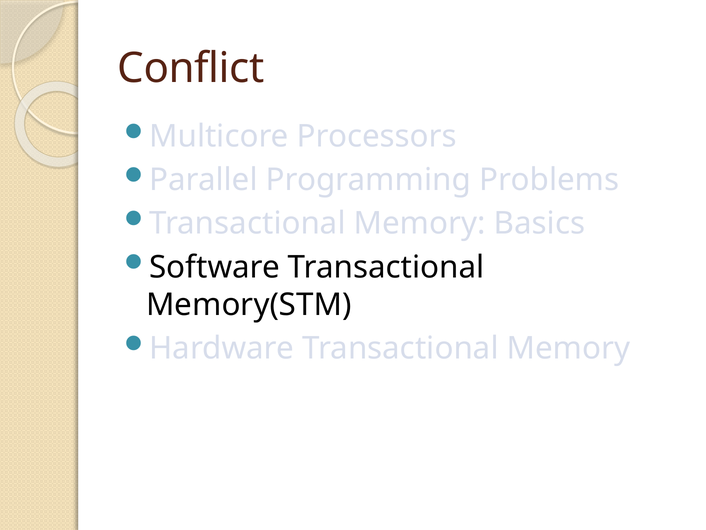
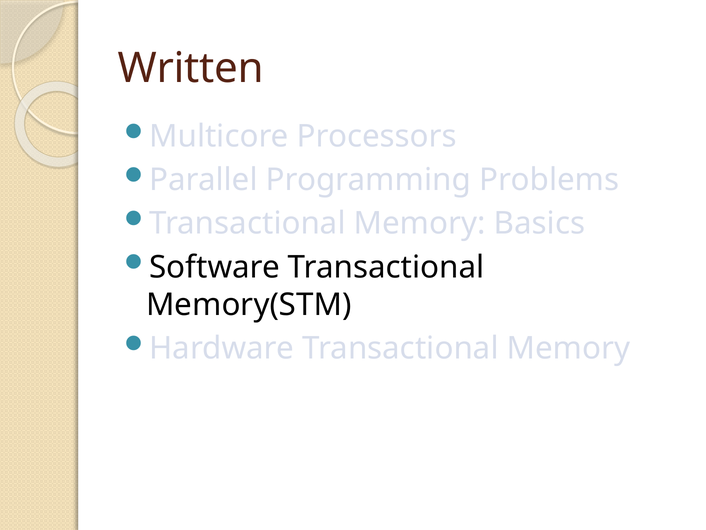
Conflict: Conflict -> Written (191, 68)
